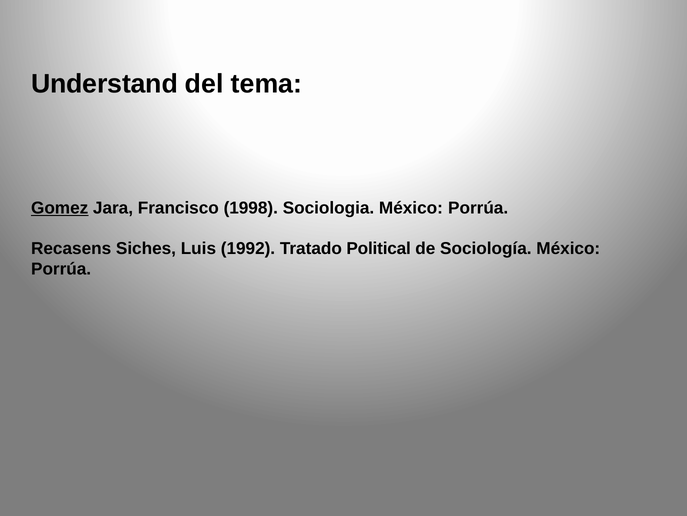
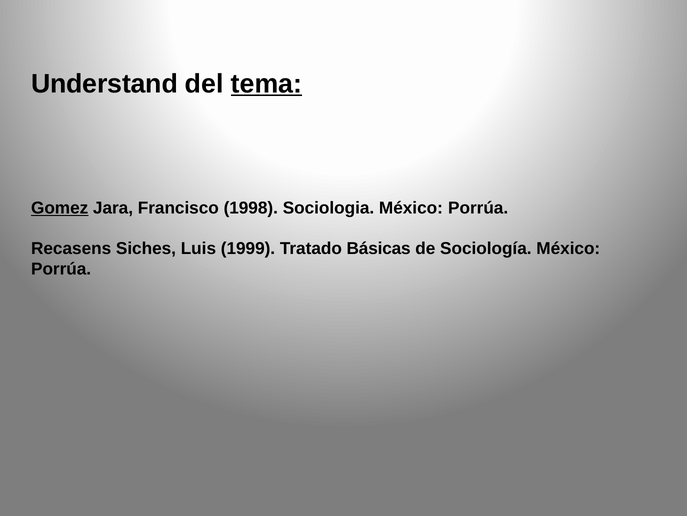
tema underline: none -> present (266, 84)
1992: 1992 -> 1999 (248, 248)
Political: Political -> Básicas (379, 248)
